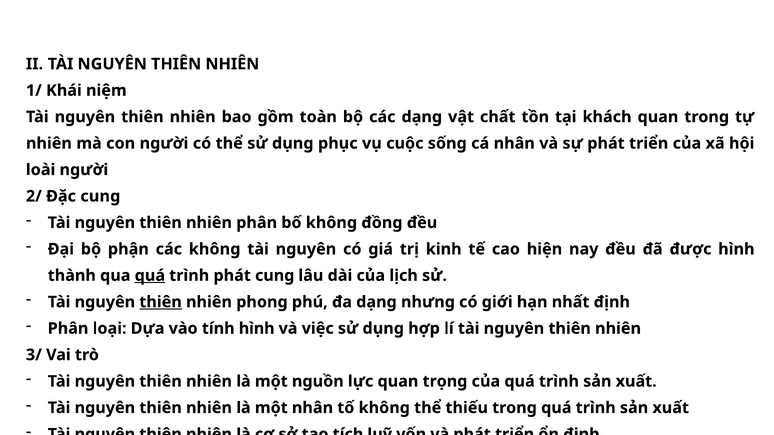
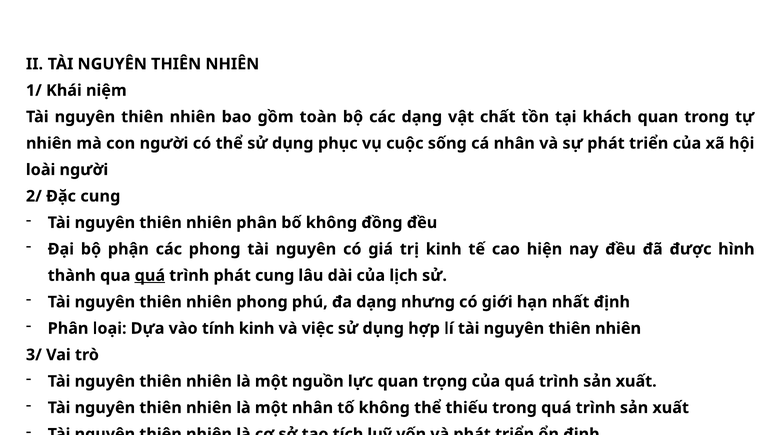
các không: không -> phong (215, 249)
thiên underline: present -> none (161, 302)
tính hình: hình -> kinh (257, 329)
